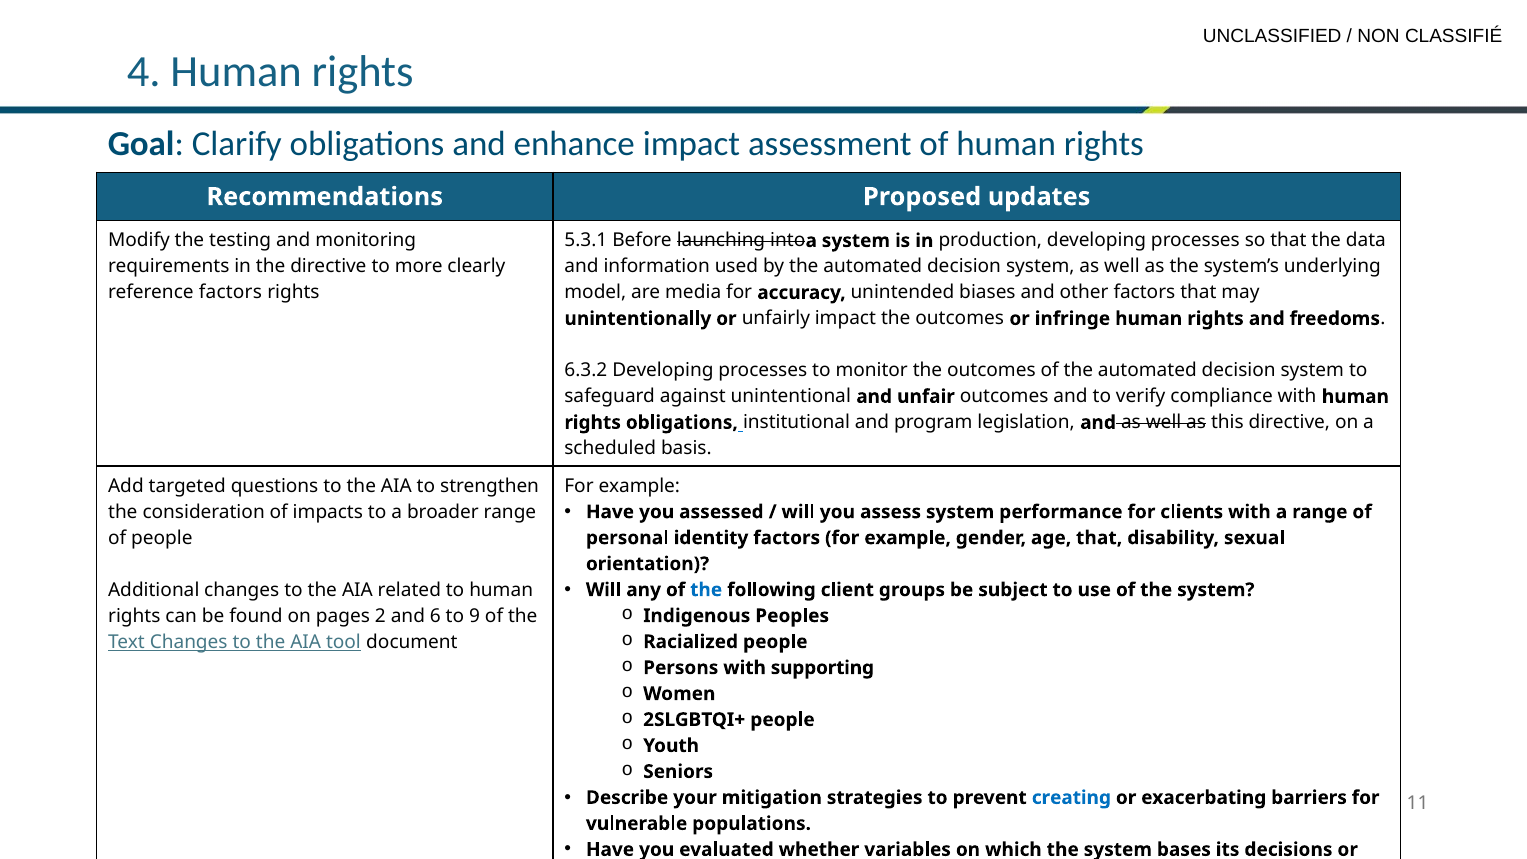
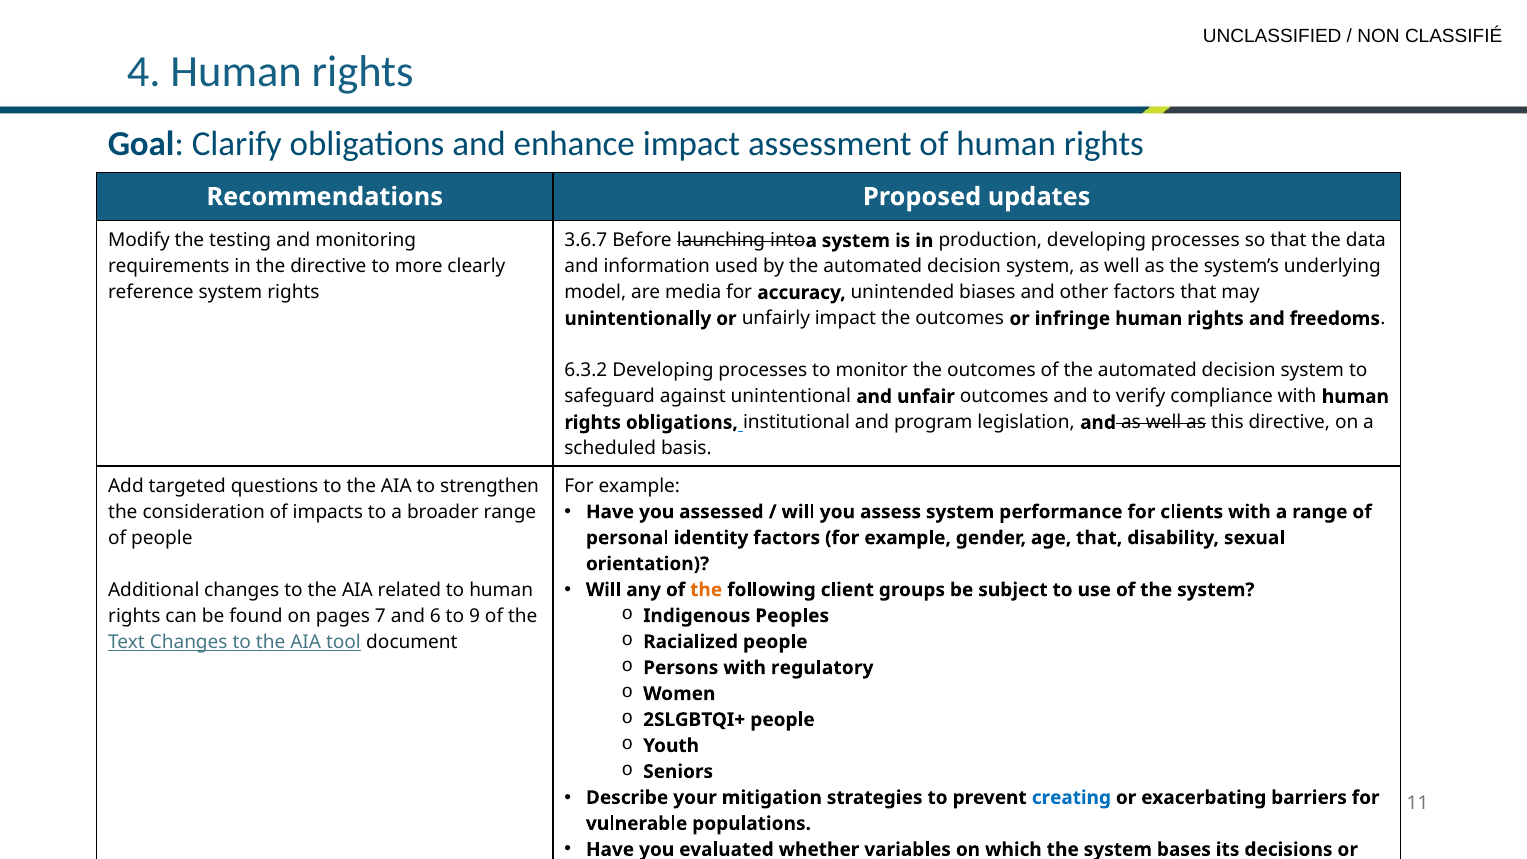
5.3.1: 5.3.1 -> 3.6.7 (586, 241)
reference factors: factors -> system (230, 293)
the colour: blue -> orange (706, 590)
2: 2 -> 7 (380, 616)
supporting: supporting -> regulatory (822, 668)
